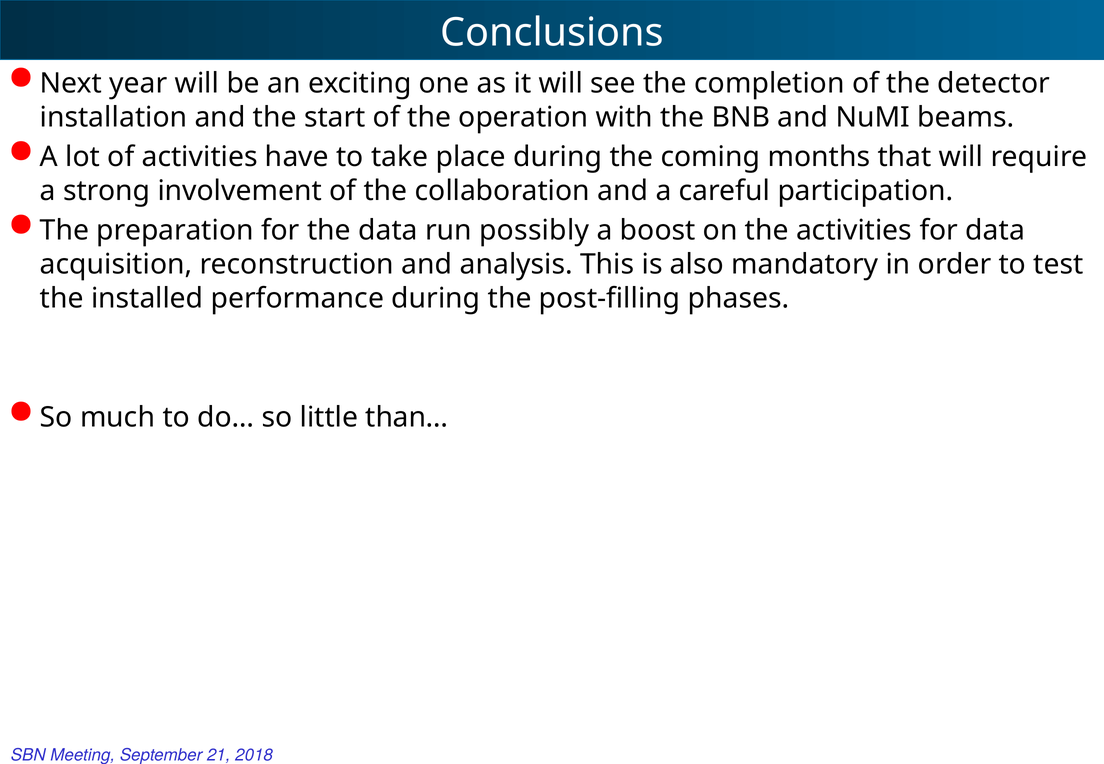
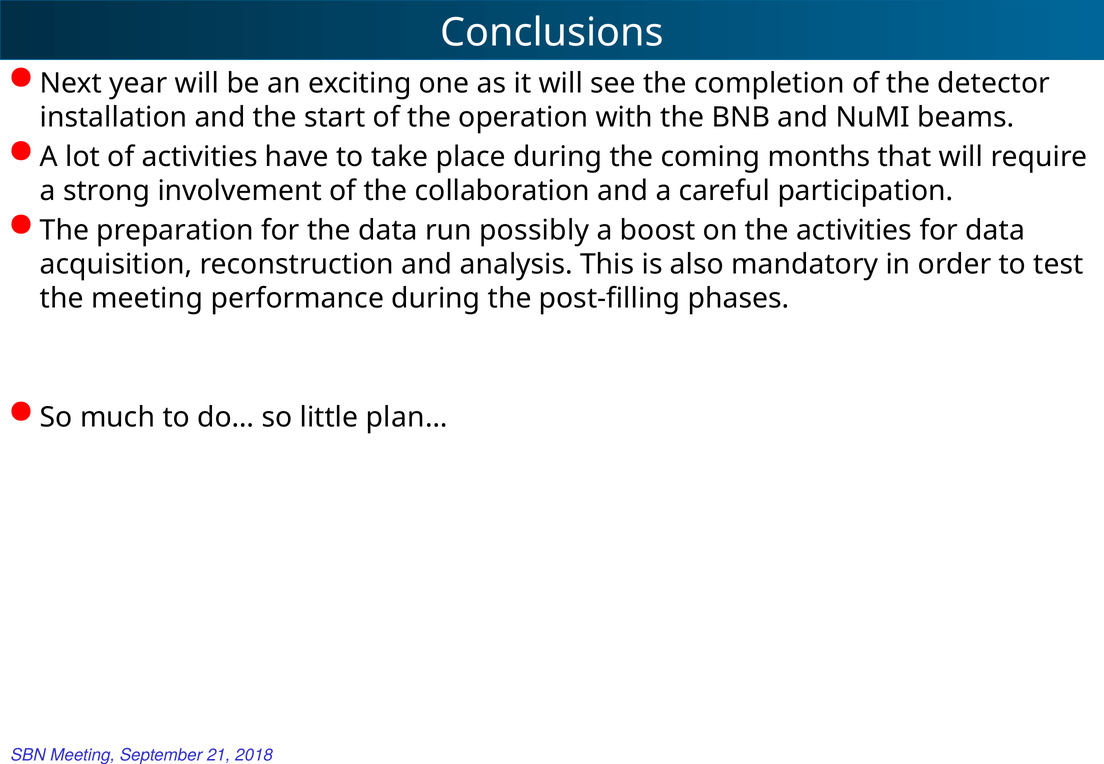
the installed: installed -> meeting (147, 299)
than…: than… -> plan… (407, 418)
